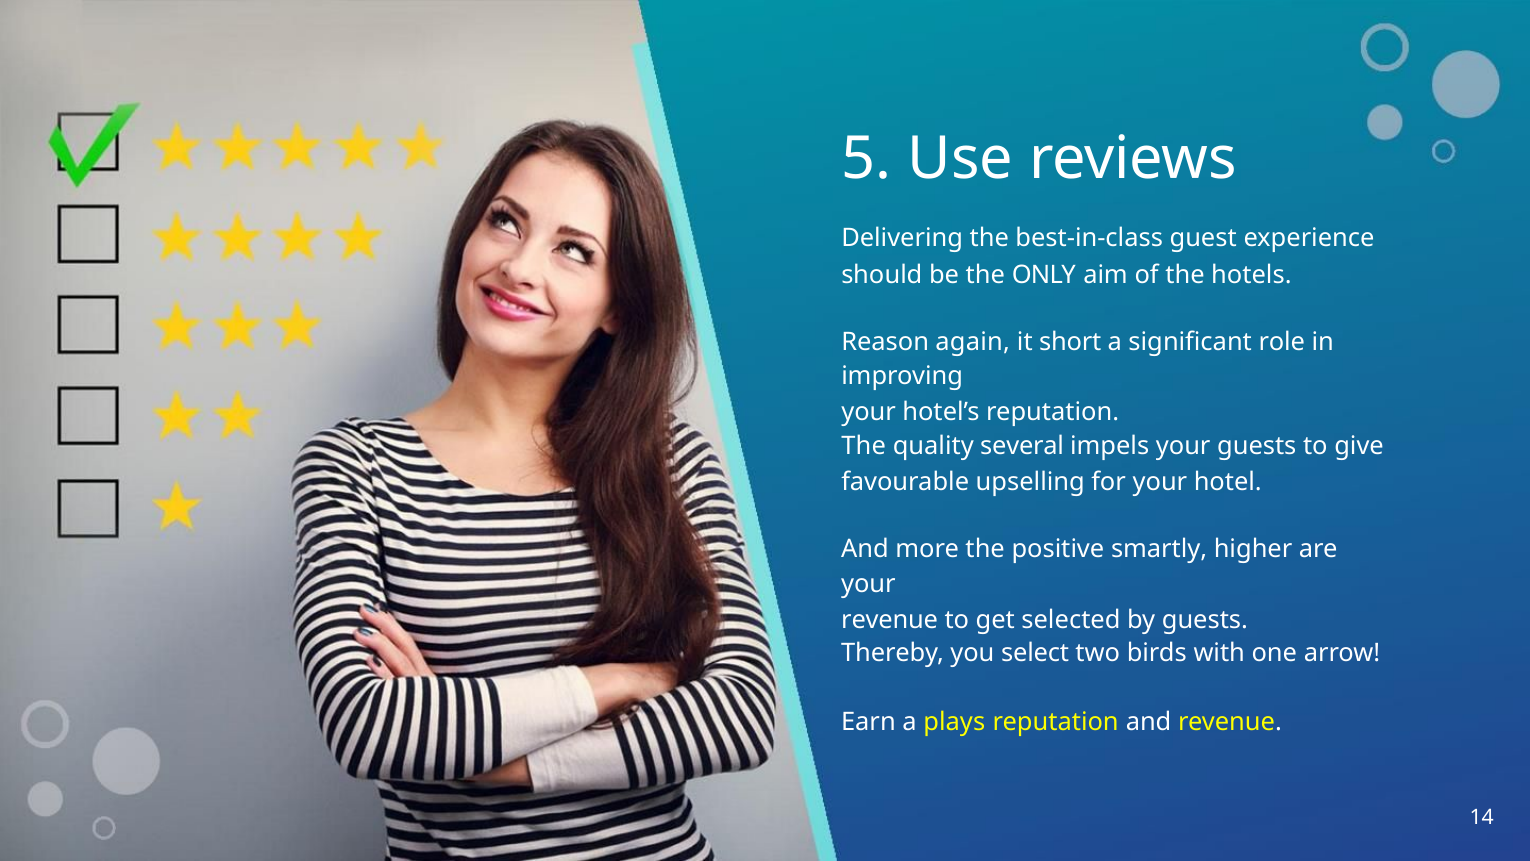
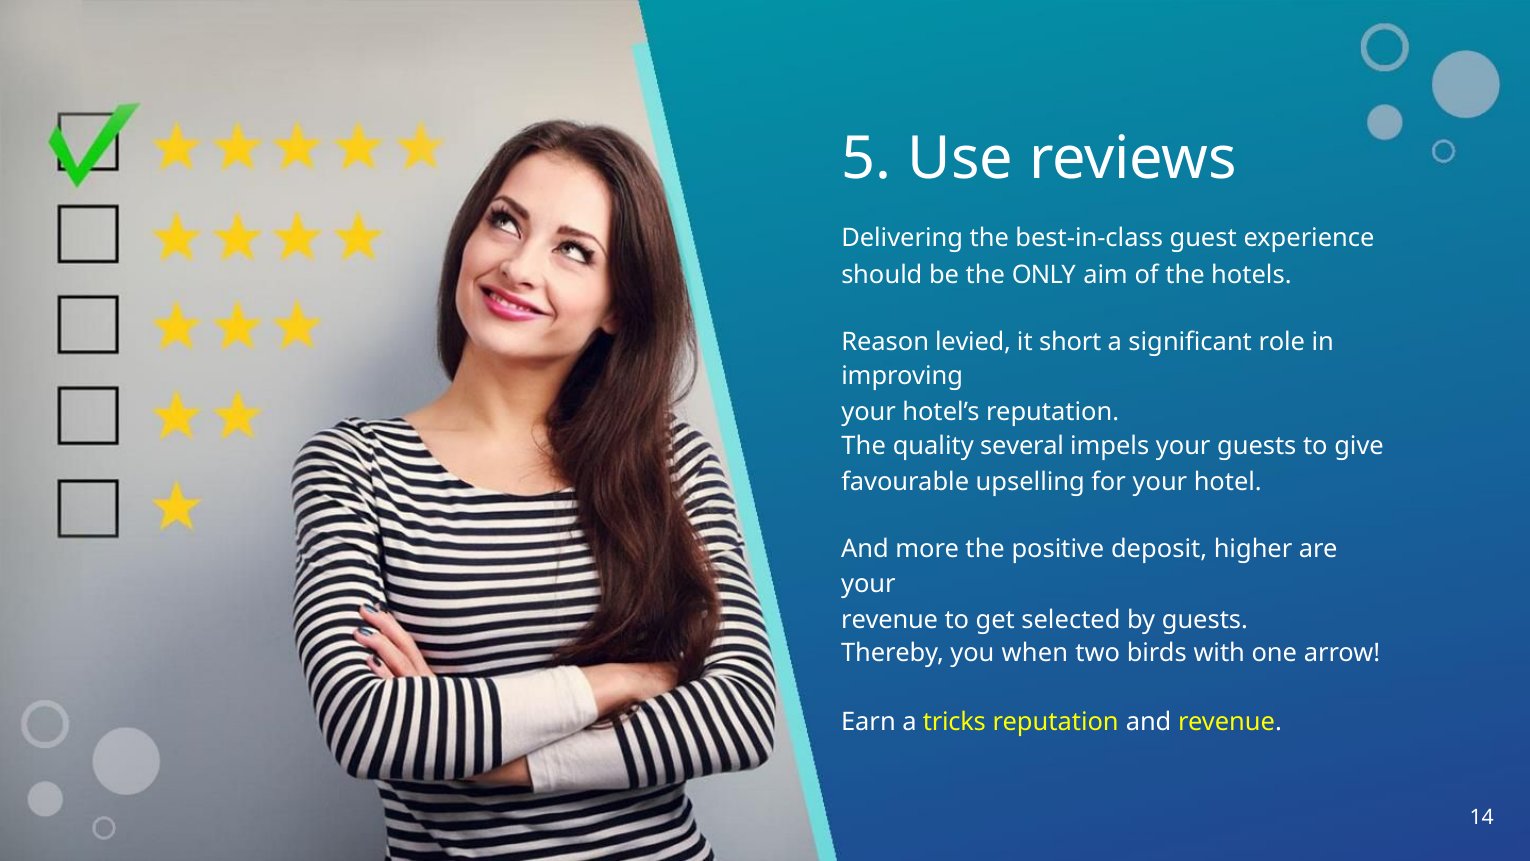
again: again -> levied (973, 342)
smartly: smartly -> deposit (1159, 549)
select: select -> when (1035, 653)
plays: plays -> tricks (954, 721)
